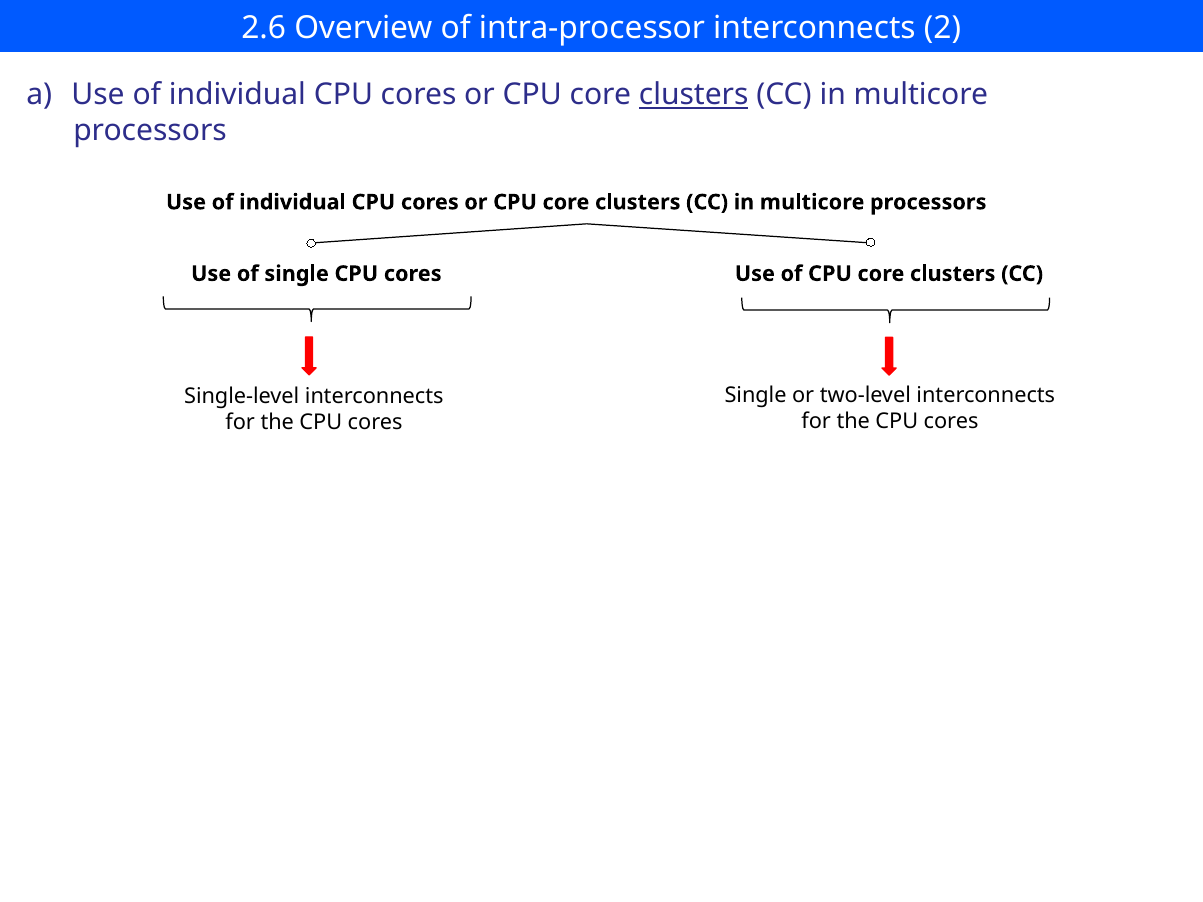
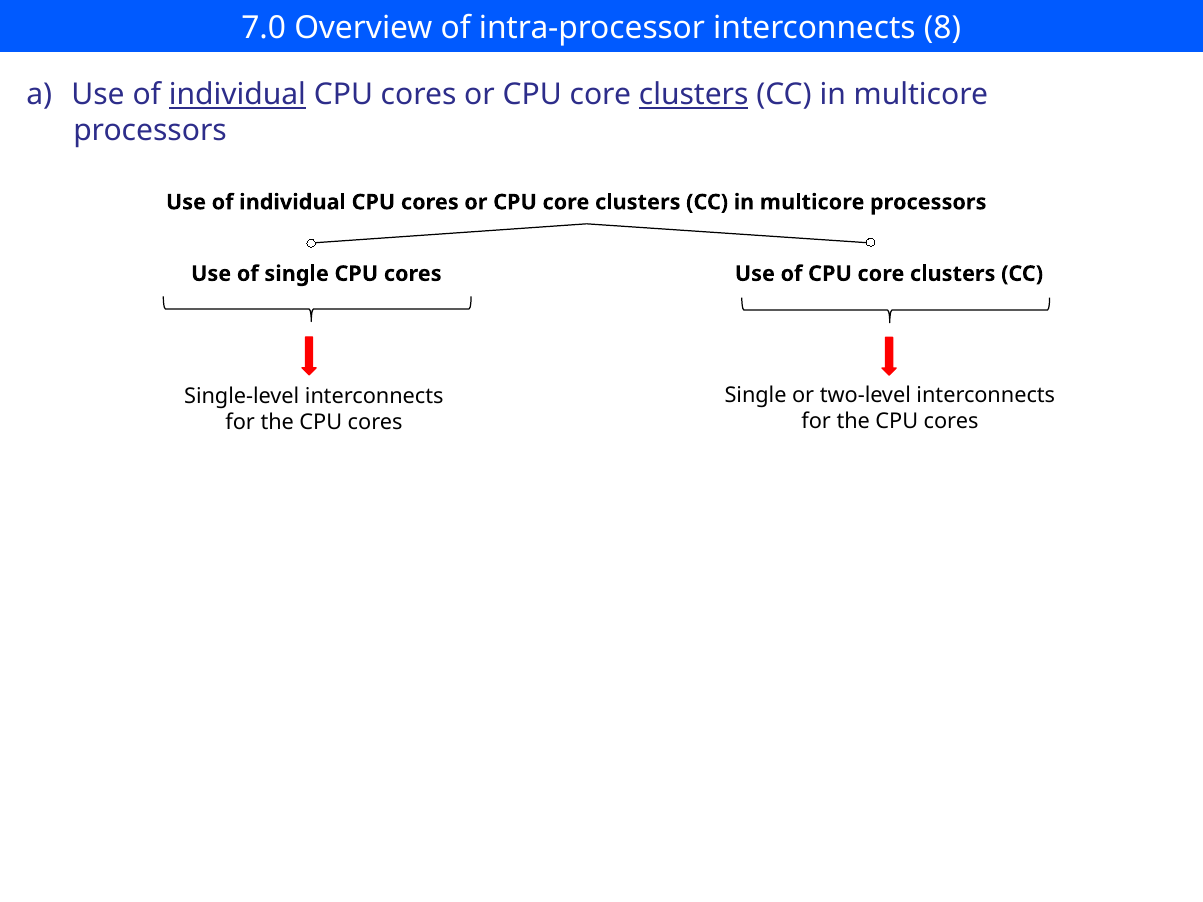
2.6: 2.6 -> 7.0 (264, 28)
2: 2 -> 8 (942, 28)
individual underline: none -> present (237, 95)
